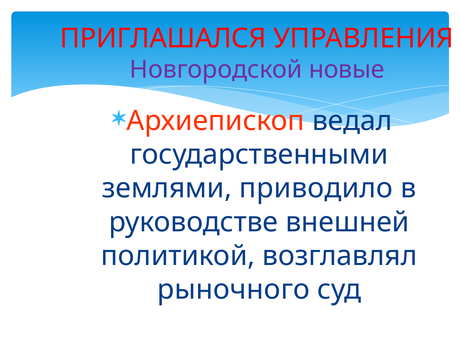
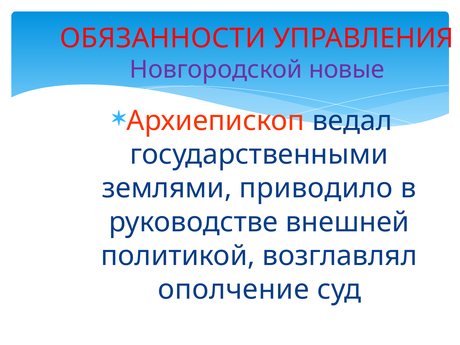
ПРИГЛАШАЛСЯ: ПРИГЛАШАЛСЯ -> ОБЯЗАННОСТИ (163, 38)
рыночного: рыночного -> ополчение (233, 290)
